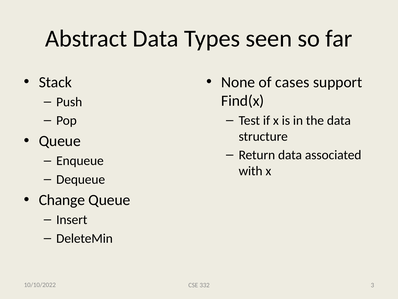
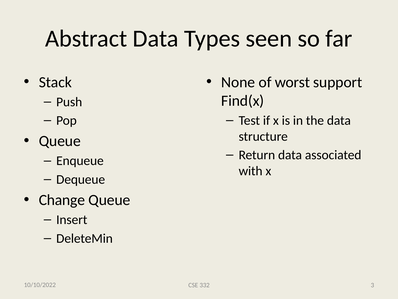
cases: cases -> worst (292, 82)
